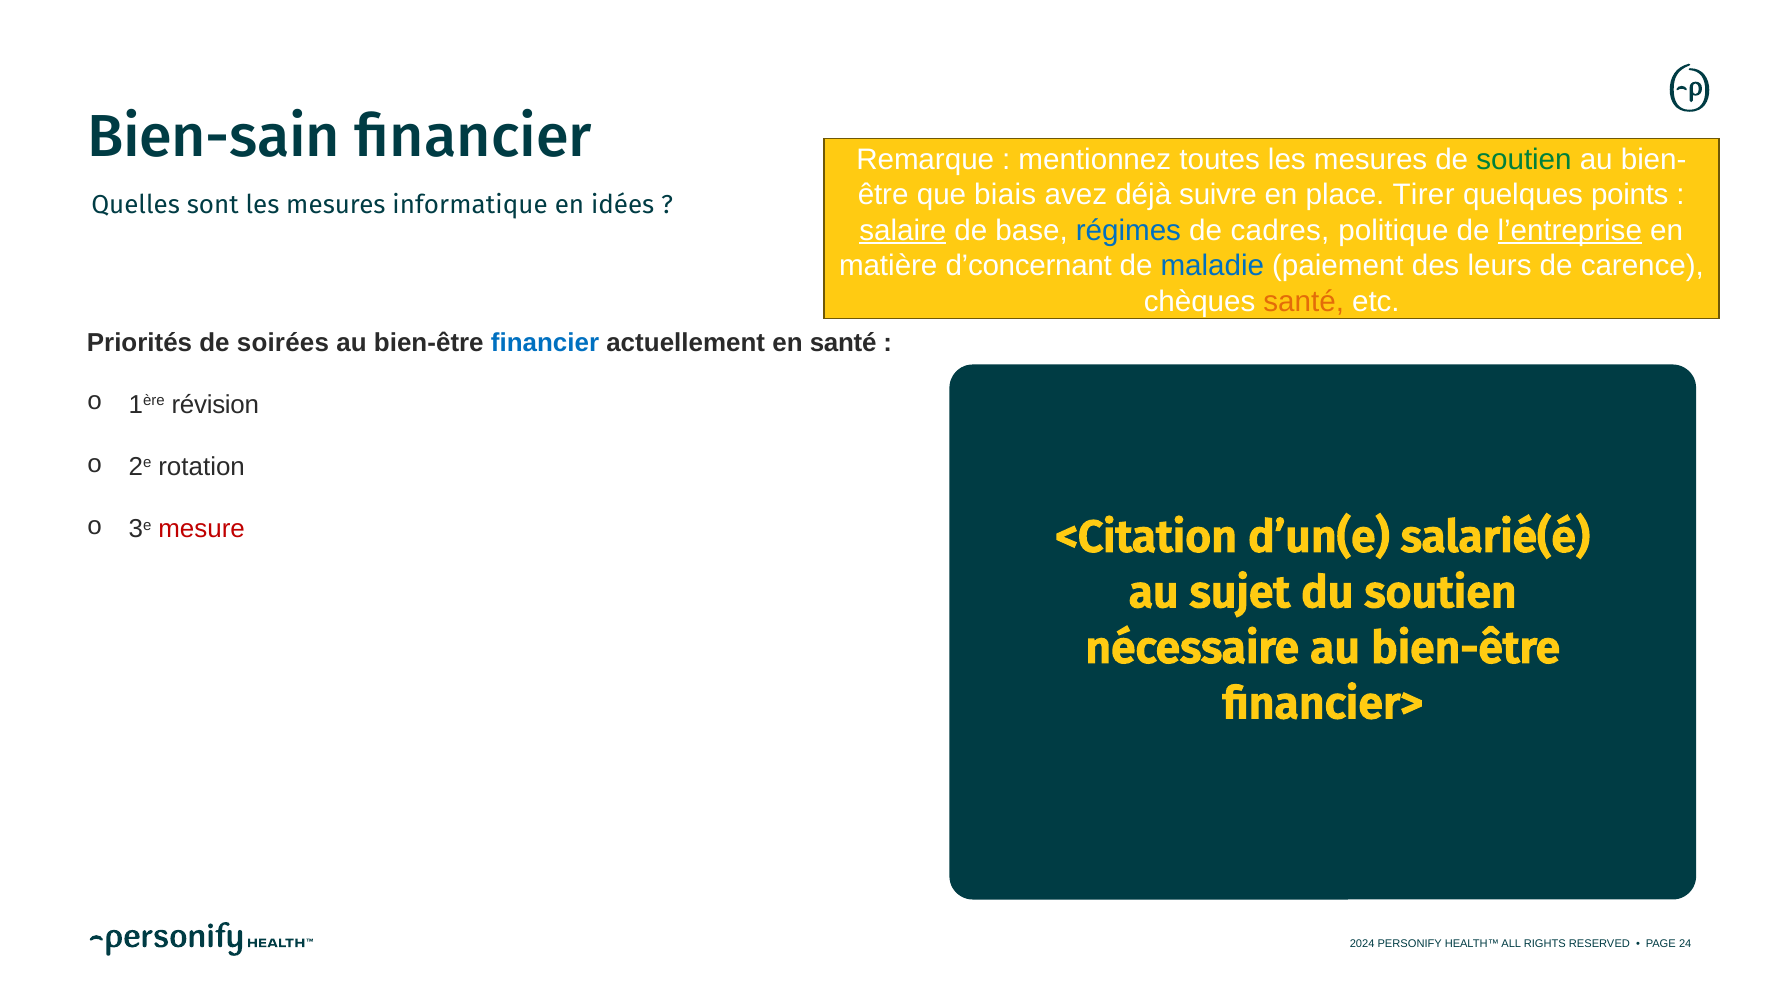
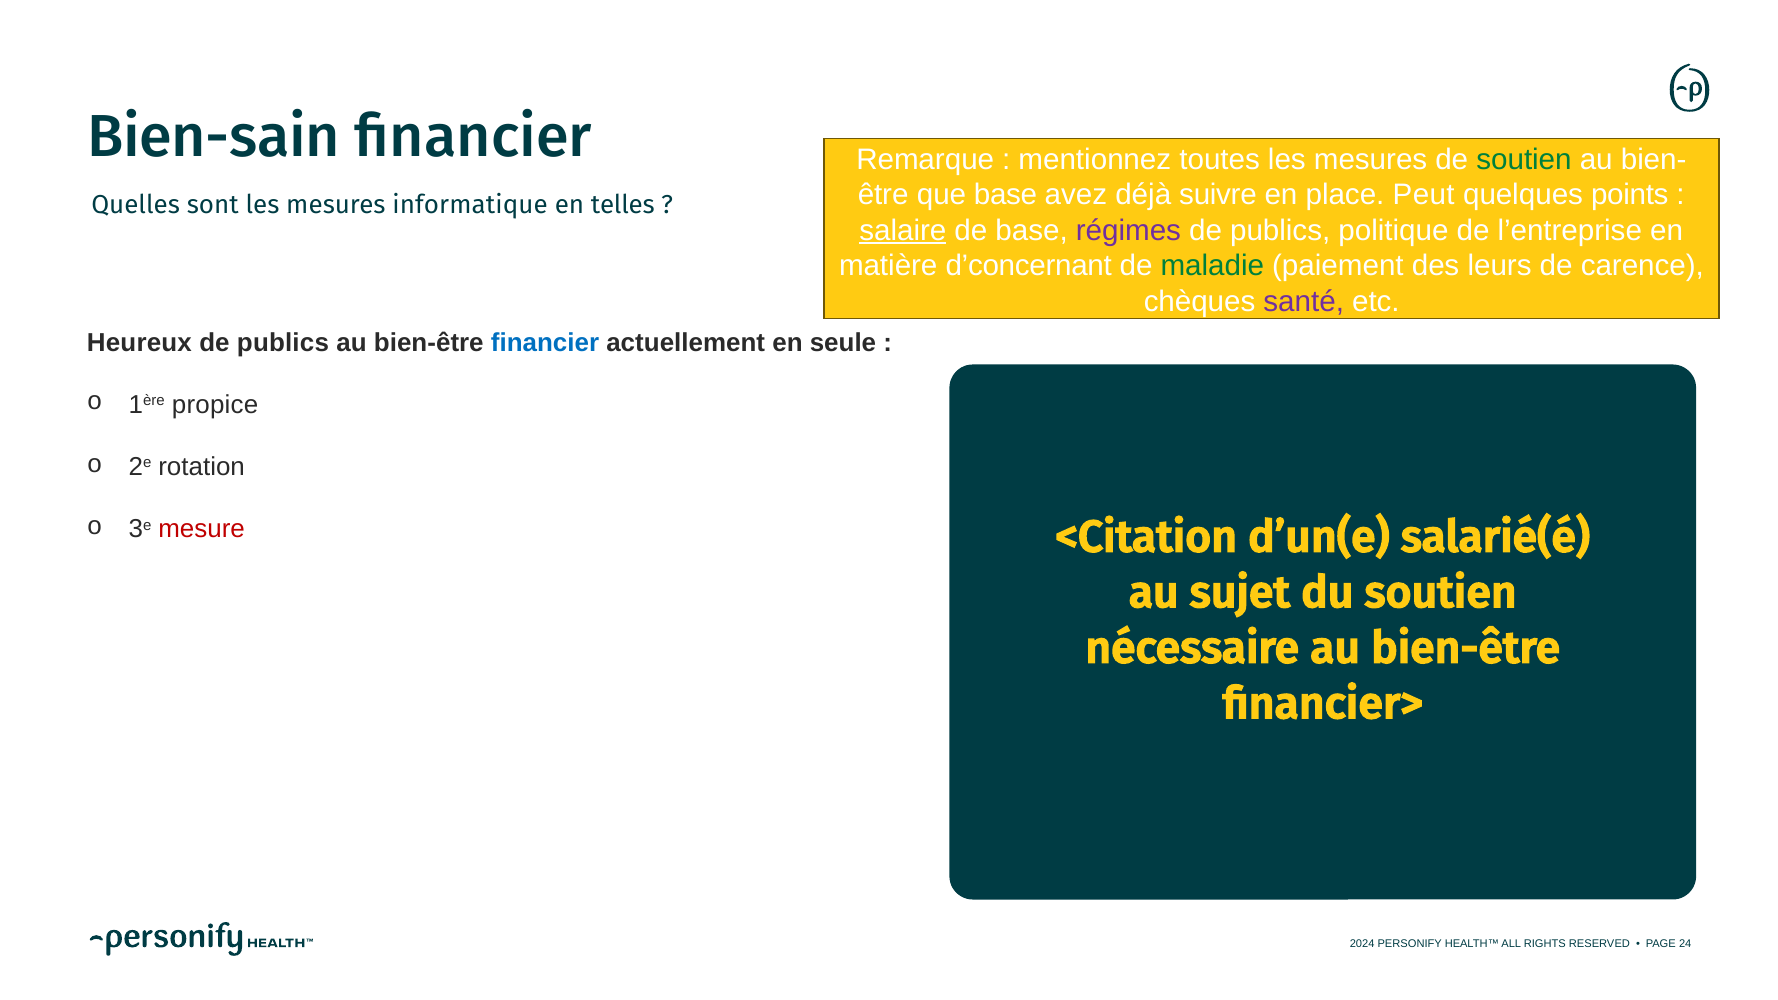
que biais: biais -> base (1006, 195)
Tirer: Tirer -> Peut (1424, 195)
idées: idées -> telles (623, 205)
régimes colour: blue -> purple (1128, 231)
cadres: cadres -> publics (1280, 231)
l’entreprise underline: present -> none (1570, 231)
maladie colour: blue -> green (1212, 266)
santé colour: orange -> purple (1304, 302)
Priorités: Priorités -> Heureux (139, 343)
soirées: soirées -> publics (283, 343)
en santé: santé -> seule (843, 343)
révision: révision -> propice (215, 405)
